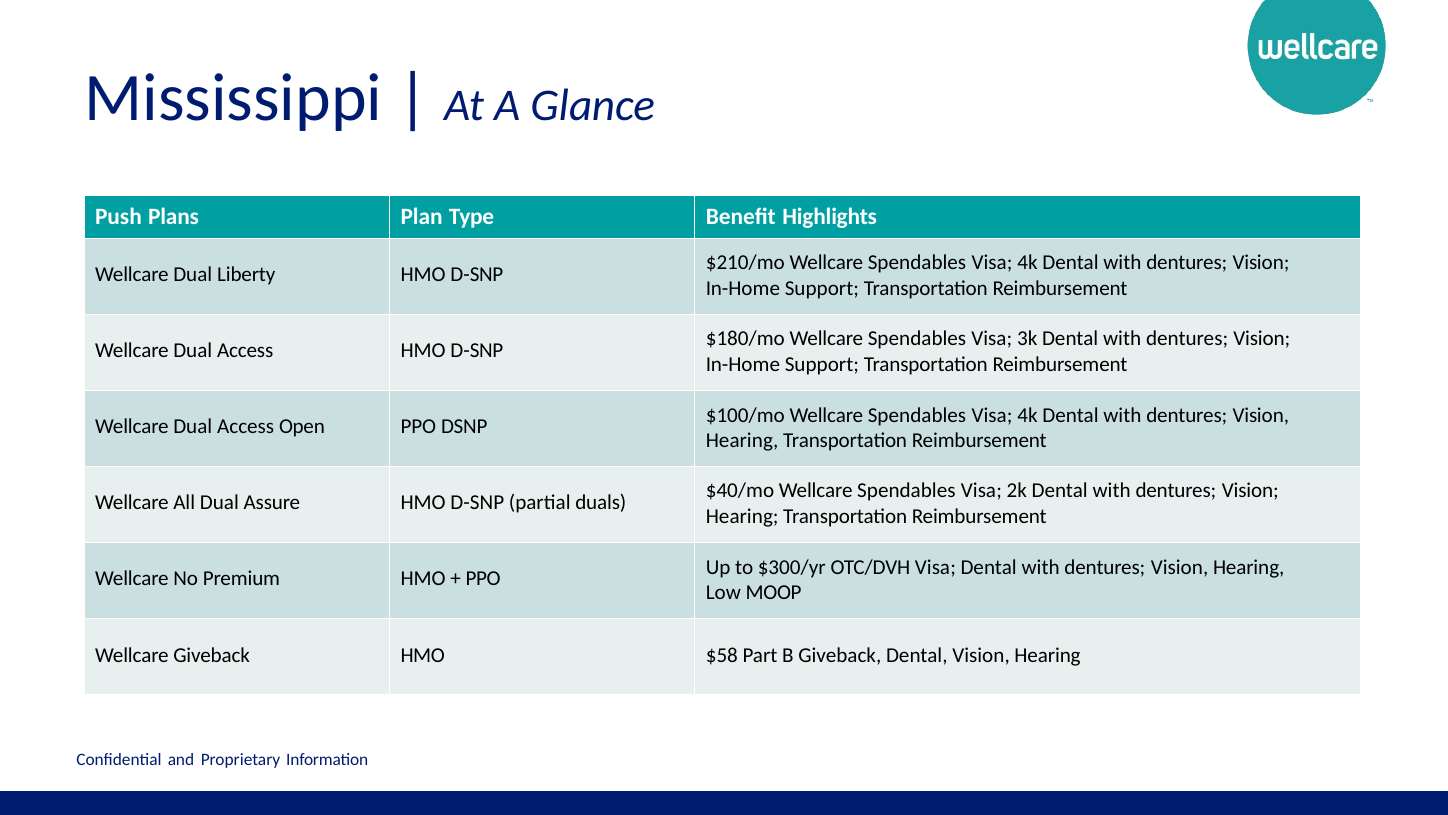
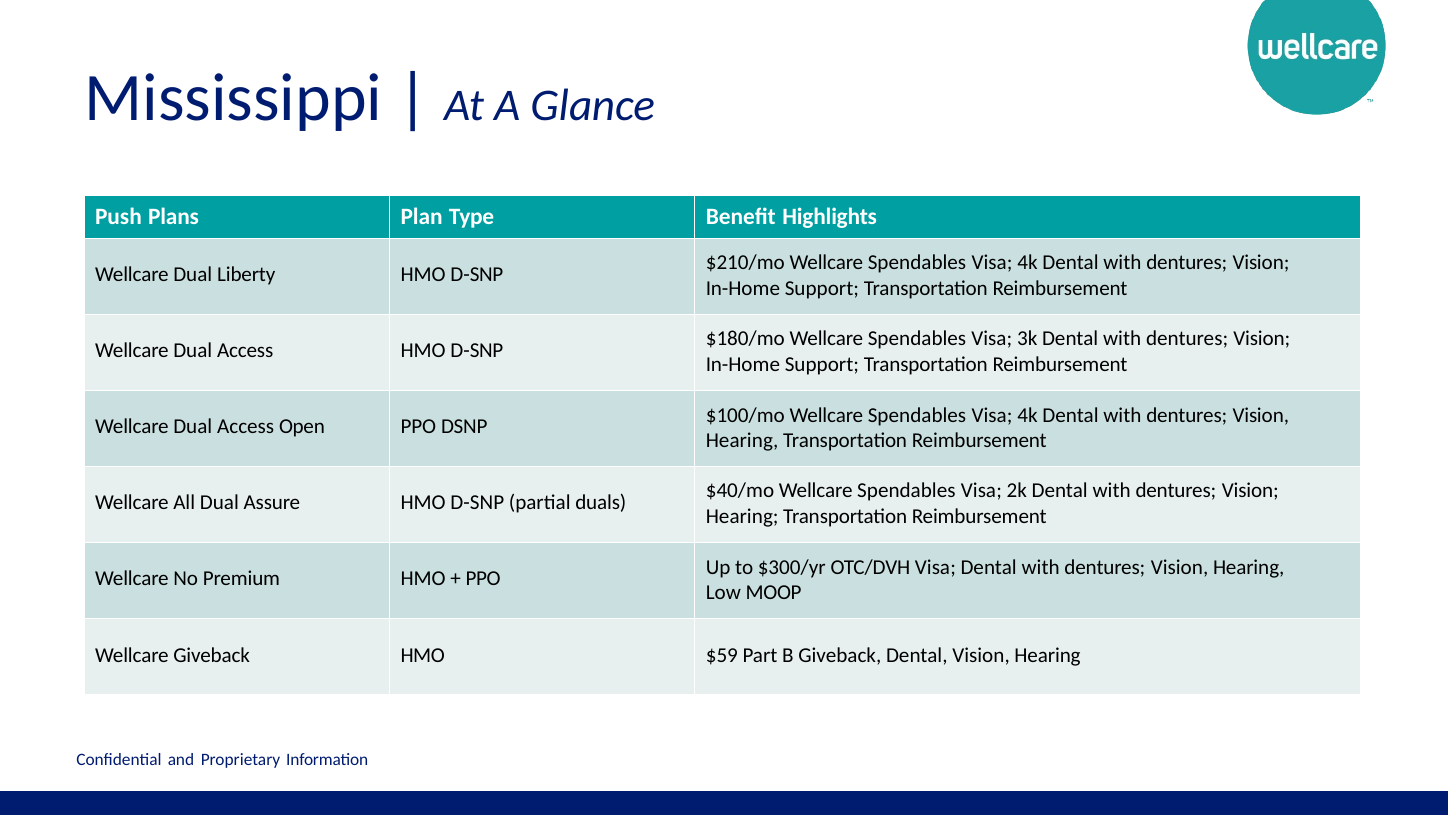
$58: $58 -> $59 (722, 655)
